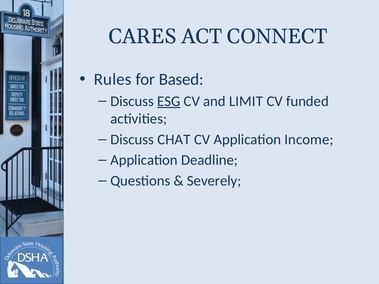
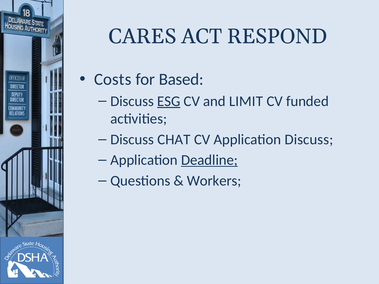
CONNECT: CONNECT -> RESPOND (277, 37)
Rules: Rules -> Costs (113, 79)
Application Income: Income -> Discuss (309, 140)
Deadline underline: none -> present (209, 160)
Severely: Severely -> Workers (214, 181)
